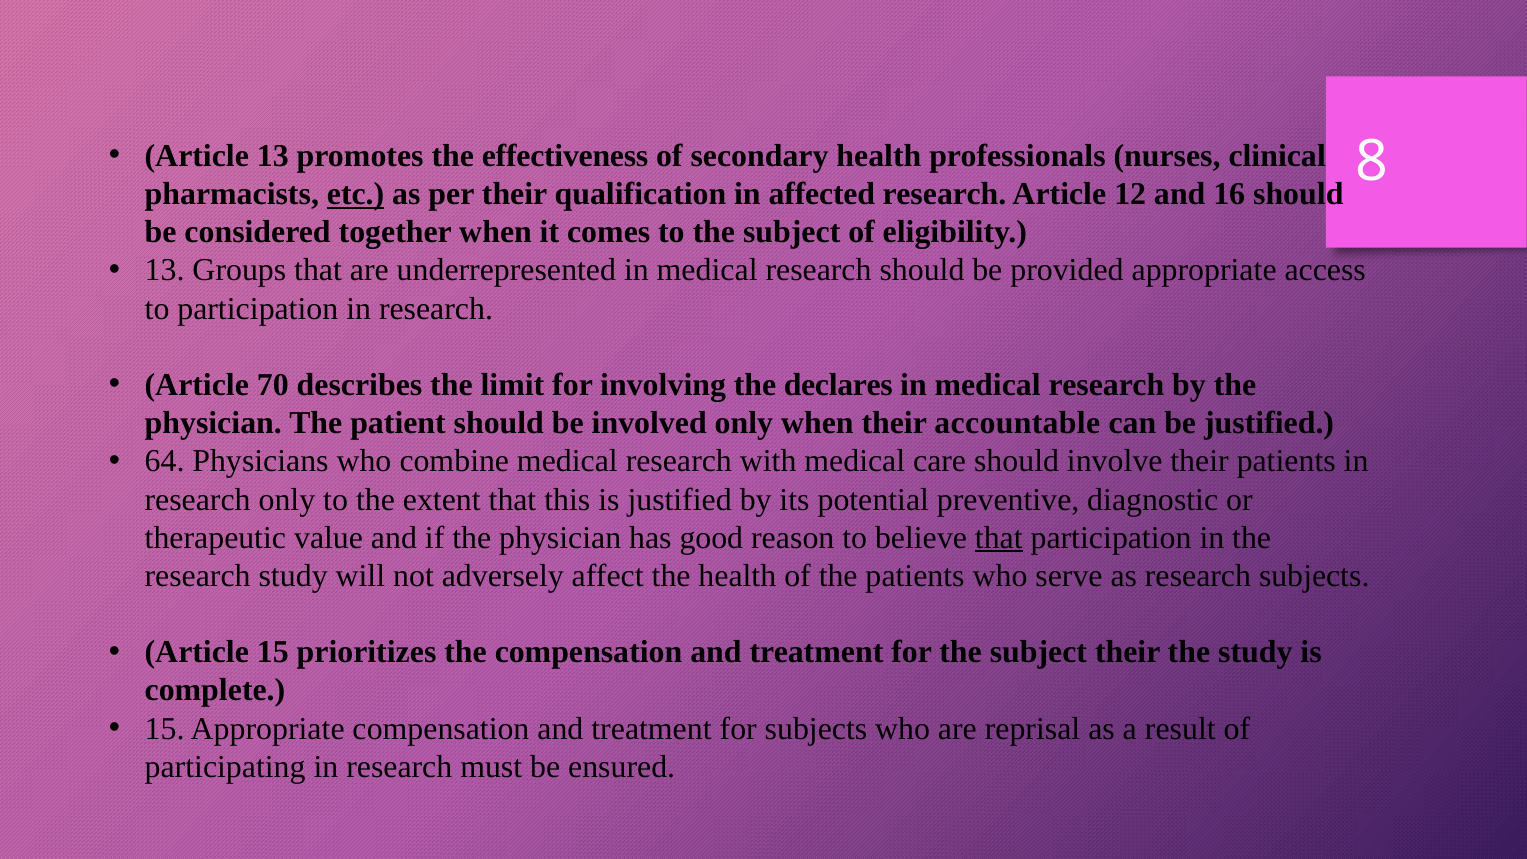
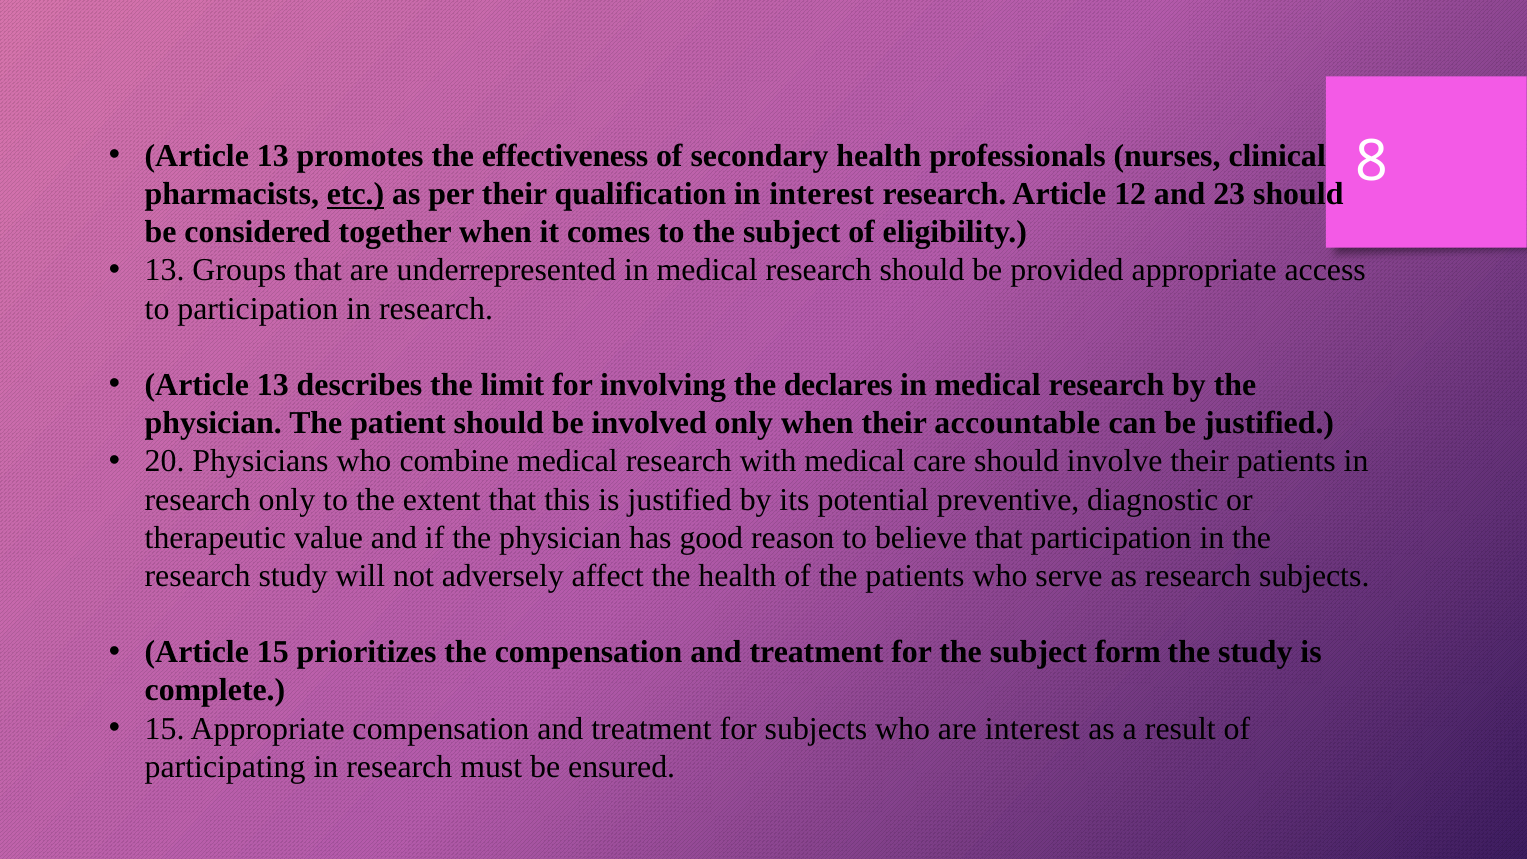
in affected: affected -> interest (822, 194)
16: 16 -> 23 (1229, 194)
70: 70 -> 13 (273, 385)
64: 64 -> 20 (165, 461)
that underline: present -> none (999, 538)
subject their: their -> form (1128, 652)
are reprisal: reprisal -> interest (1032, 729)
